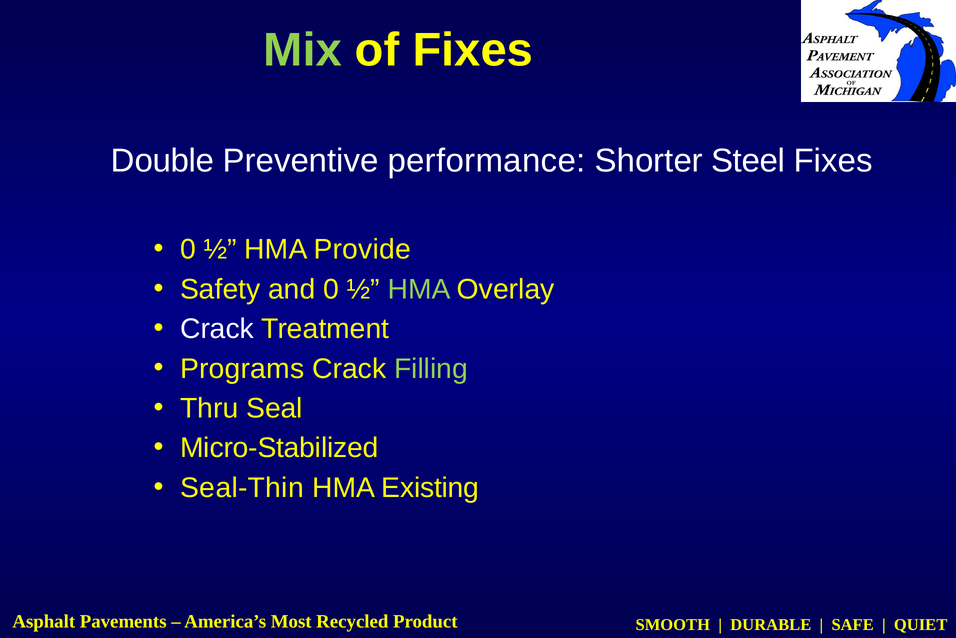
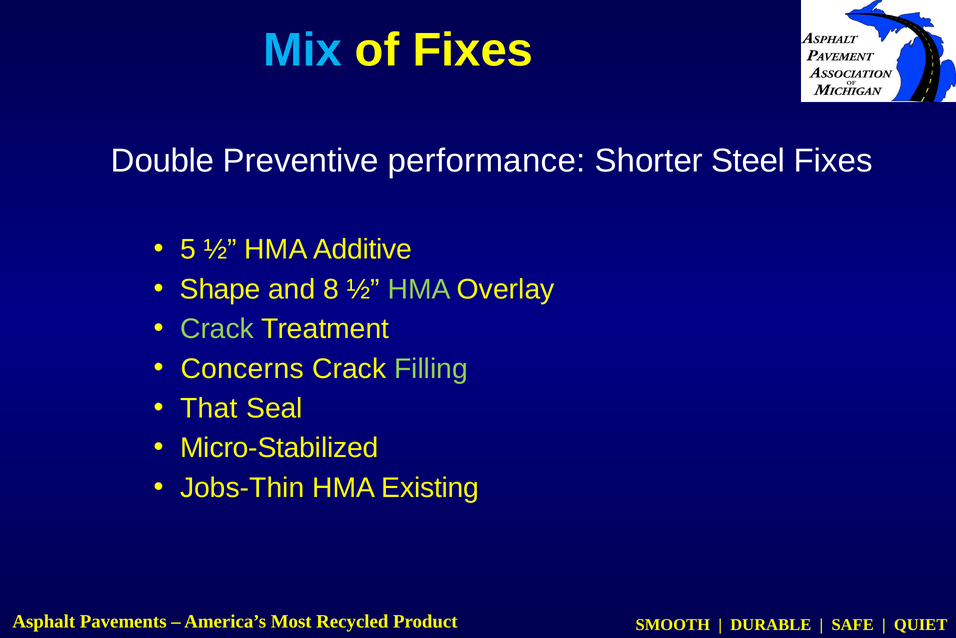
Mix colour: light green -> light blue (303, 50)
0: 0 -> 5 (188, 249)
Provide: Provide -> Additive (363, 249)
Safety: Safety -> Shape (220, 289)
and 0: 0 -> 8 (331, 289)
Crack colour: white -> light green (217, 329)
Programs: Programs -> Concerns (242, 368)
Thru: Thru -> That (209, 408)
Seal-Thin: Seal-Thin -> Jobs-Thin (242, 487)
